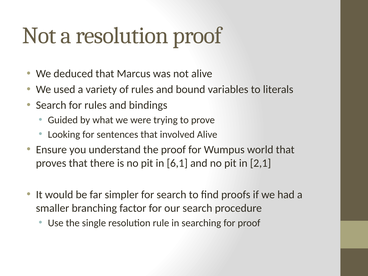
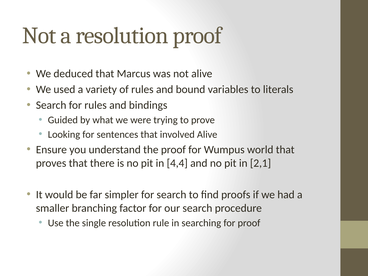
6,1: 6,1 -> 4,4 (177, 163)
